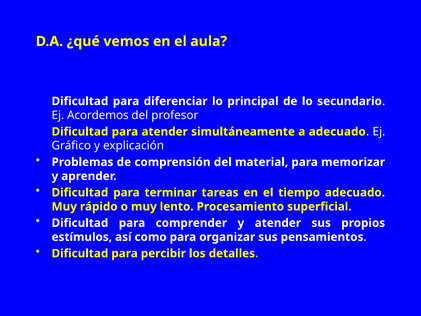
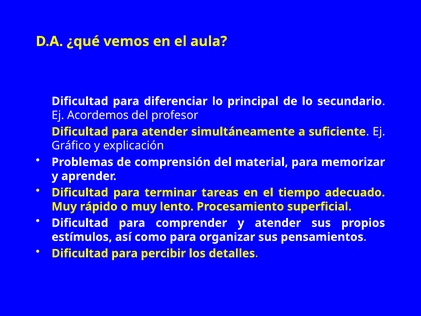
a adecuado: adecuado -> suficiente (337, 132)
